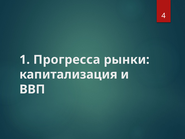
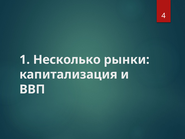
Прогресса: Прогресса -> Несколько (67, 60)
